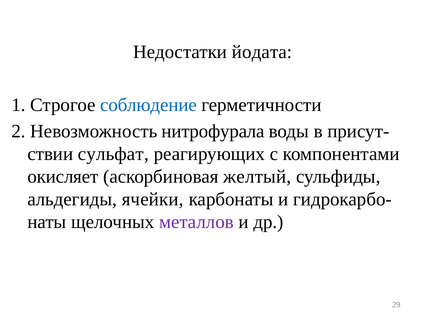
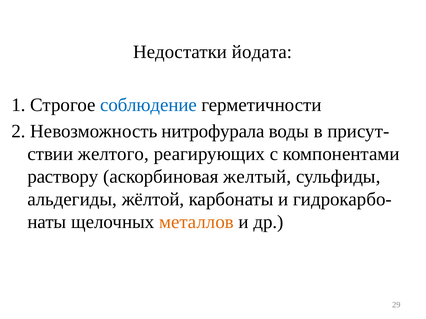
сульфат: сульфат -> желтого (113, 154)
окисляет: окисляет -> раствору (63, 177)
ячейки: ячейки -> жёлтой (153, 200)
металлов colour: purple -> orange (196, 222)
